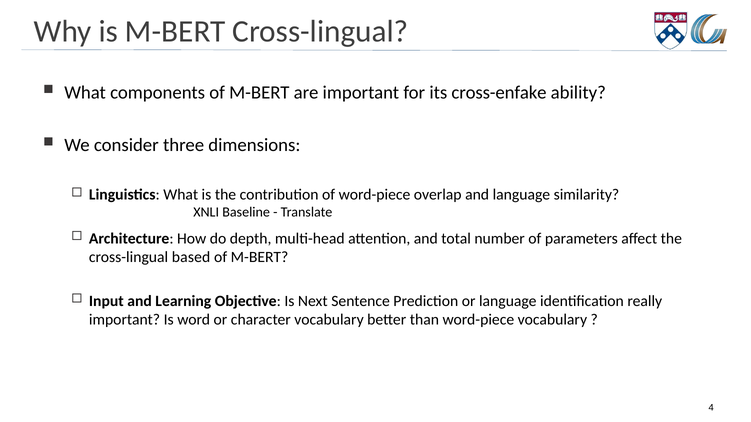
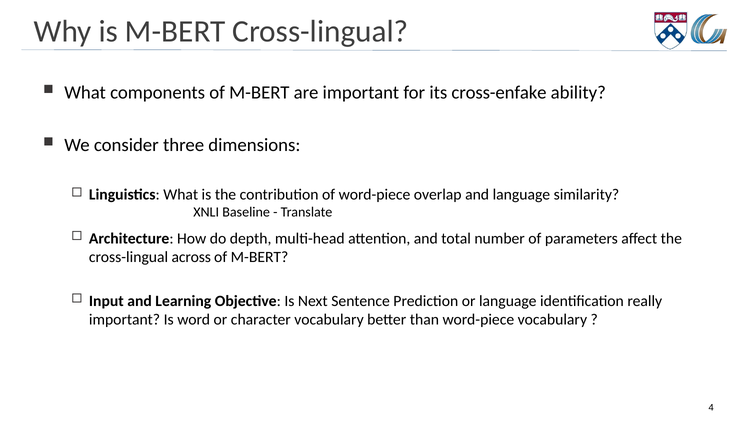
based: based -> across (191, 257)
